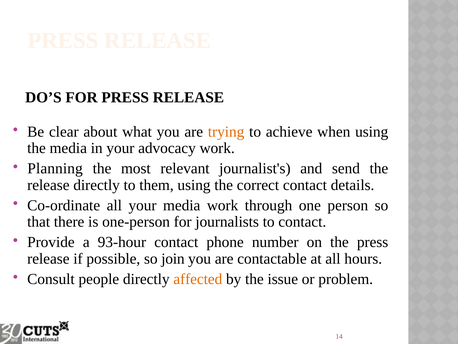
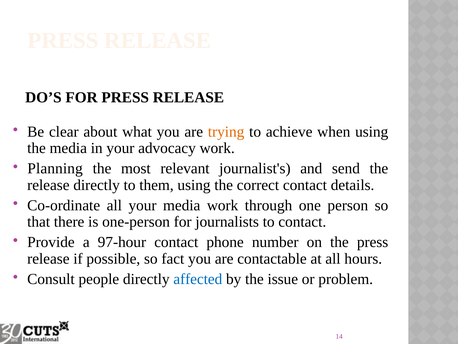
93-hour: 93-hour -> 97-hour (122, 242)
join: join -> fact (173, 258)
affected colour: orange -> blue (198, 279)
